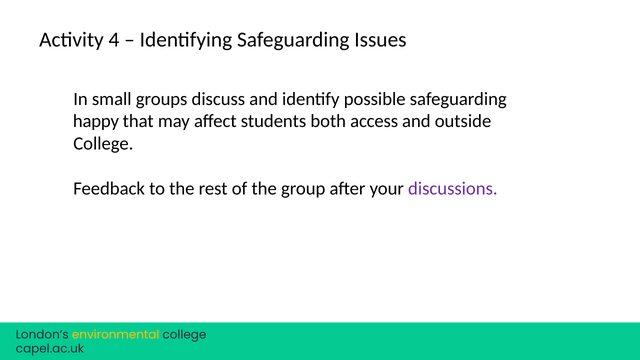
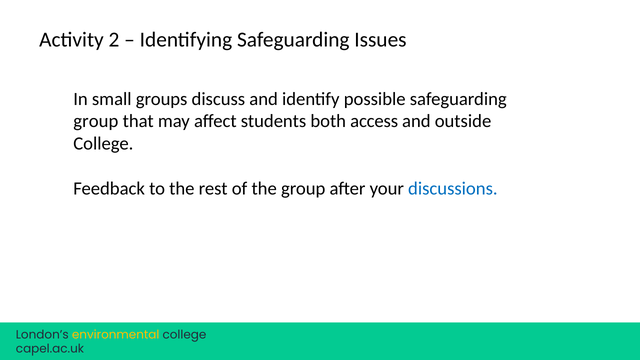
4: 4 -> 2 (114, 40)
happy: happy -> group (96, 121)
discussions colour: purple -> blue (453, 189)
